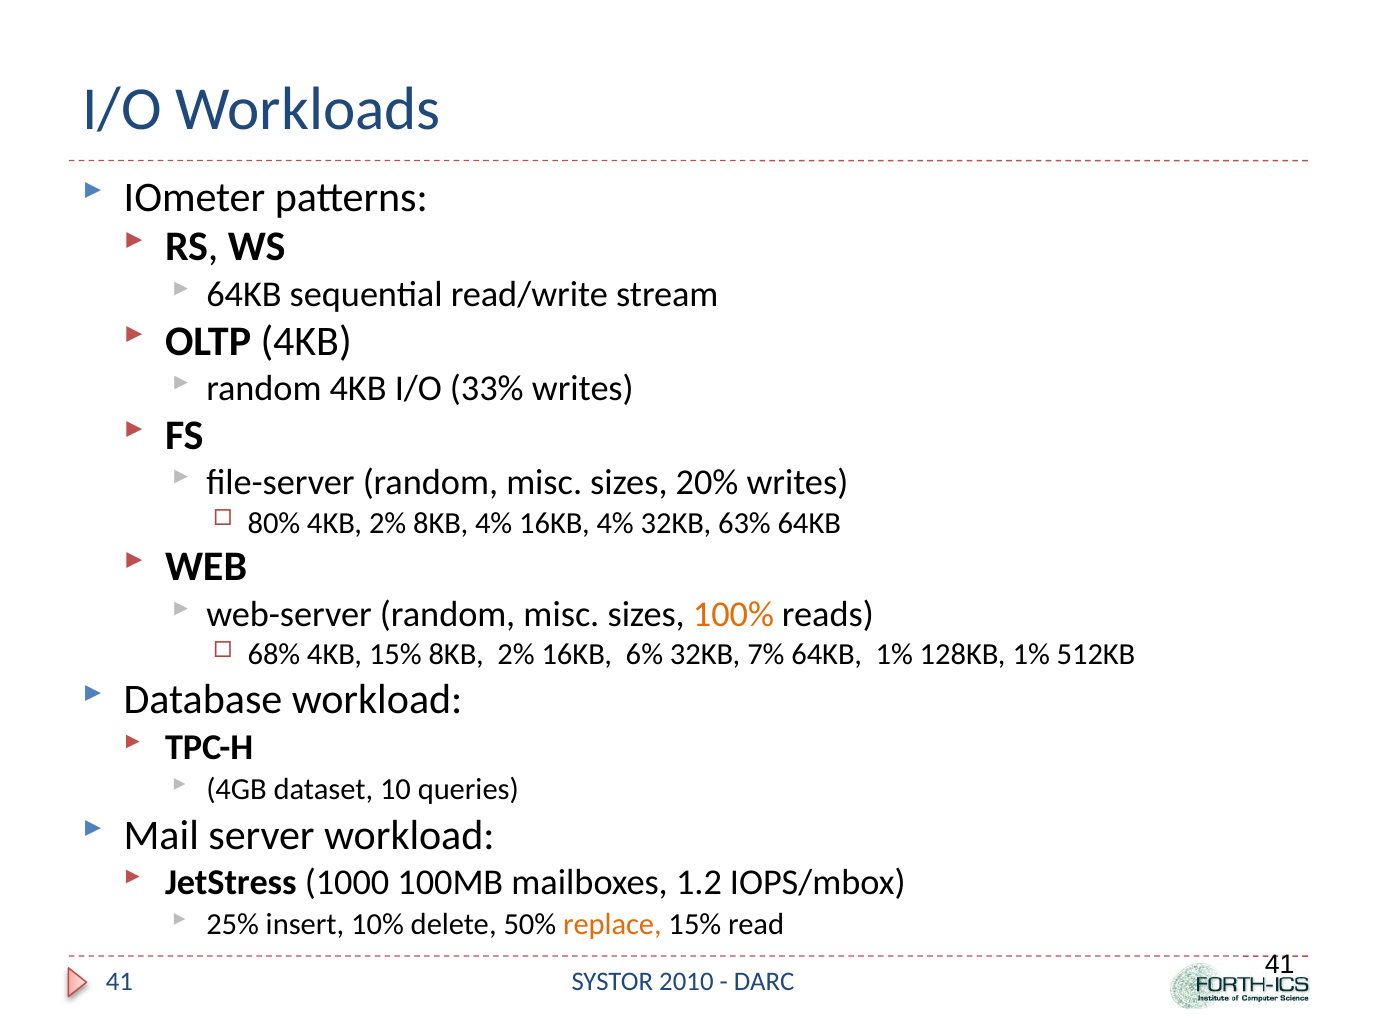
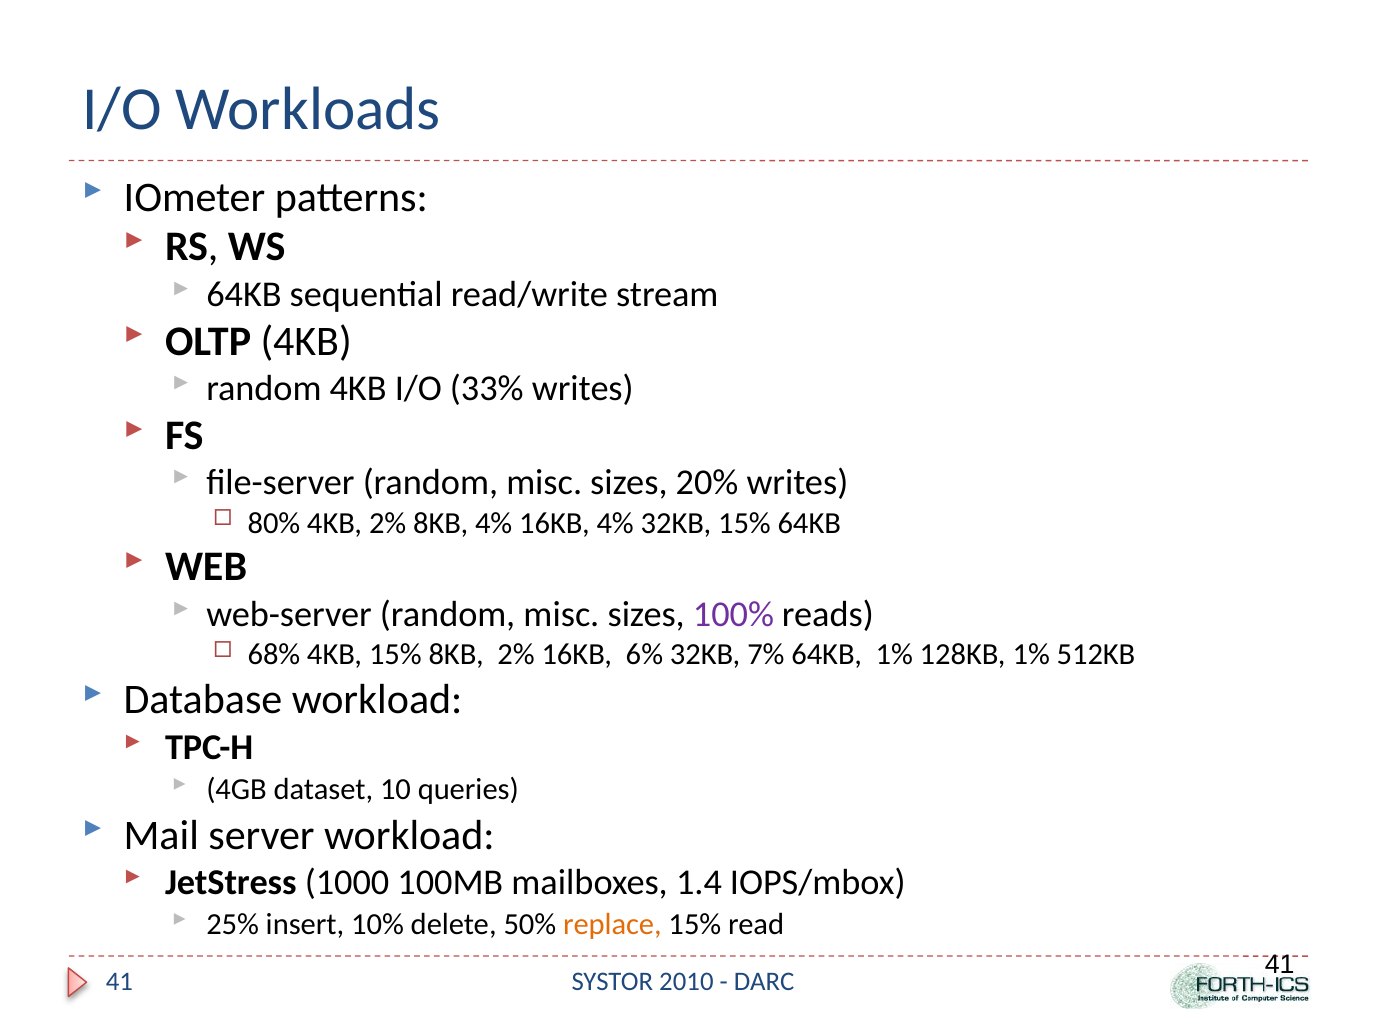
32KB 63%: 63% -> 15% (744, 523)
100% colour: orange -> purple (733, 615)
1.2: 1.2 -> 1.4 (699, 883)
